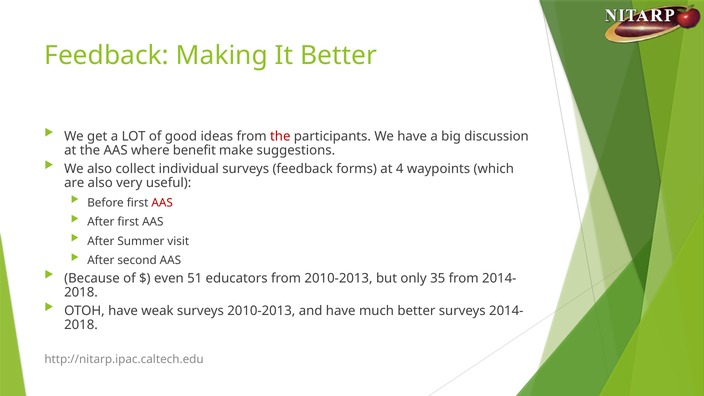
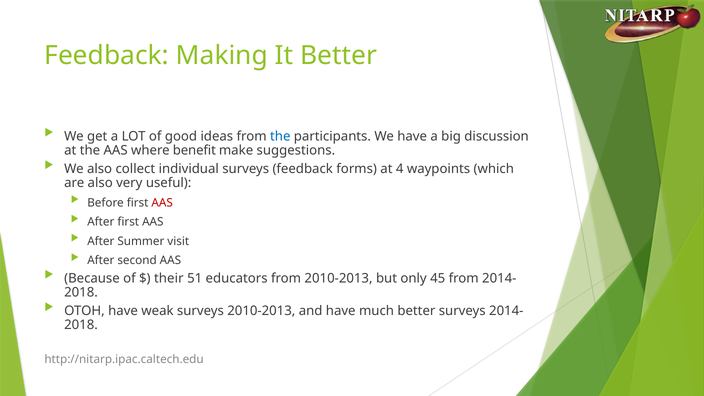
the colour: red -> blue (280, 136)
even: even -> their (169, 278)
35: 35 -> 45 (438, 278)
